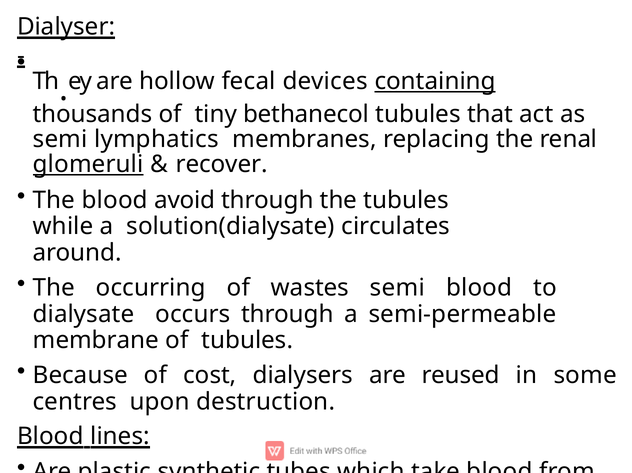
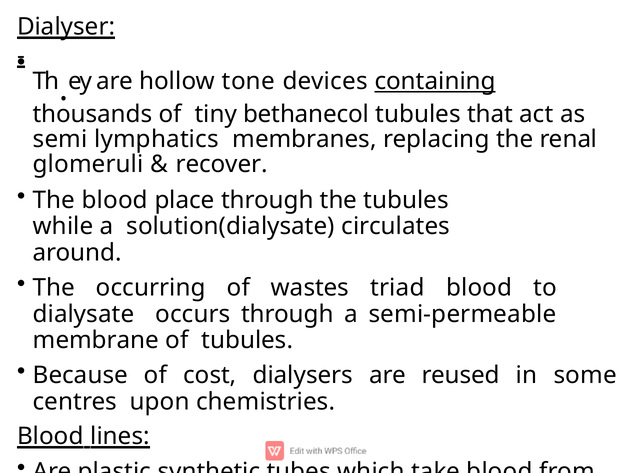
fecal: fecal -> tone (248, 82)
glomeruli underline: present -> none (88, 165)
avoid: avoid -> place (185, 200)
wastes semi: semi -> triad (397, 288)
destruction: destruction -> chemistries (266, 402)
